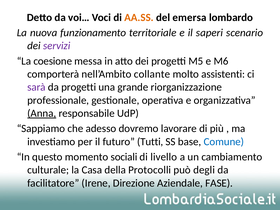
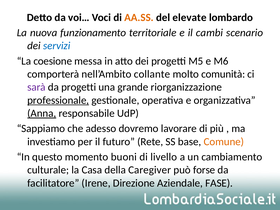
emersa: emersa -> elevate (190, 17)
saperi: saperi -> cambi (210, 33)
servizi colour: purple -> blue (57, 46)
assistenti: assistenti -> comunità (223, 74)
professionale underline: none -> present (58, 100)
Tutti: Tutti -> Rete (150, 142)
Comune colour: blue -> orange (224, 142)
sociali: sociali -> buoni (124, 157)
Protocolli: Protocolli -> Caregiver (150, 170)
degli: degli -> forse (204, 170)
